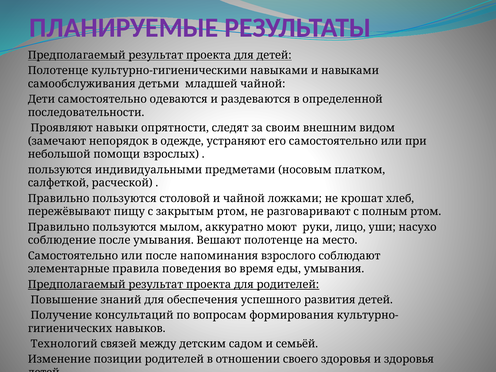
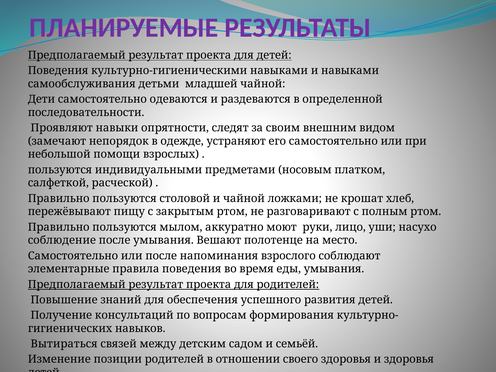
Полотенце: Полотенце -> Поведения (58, 71)
Технологий: Технологий -> Вытираться (64, 344)
